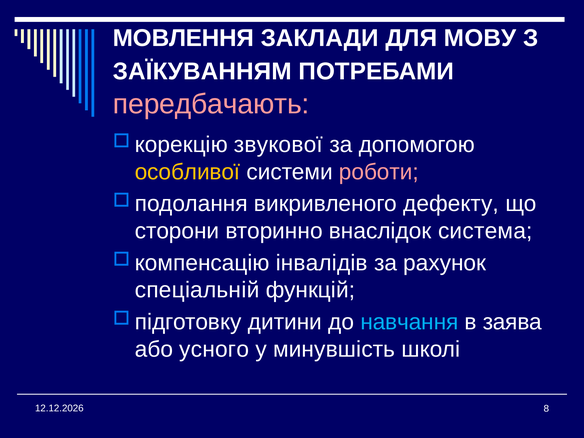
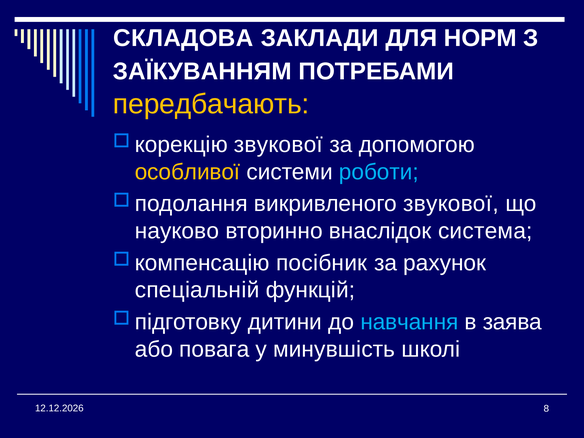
МОВЛЕННЯ: МОВЛЕННЯ -> СКЛАДОВА (183, 38)
МОВУ: МОВУ -> НОРМ (480, 38)
передбачають colour: pink -> yellow (211, 104)
роботи colour: pink -> light blue (379, 172)
викривленого дефекту: дефекту -> звукової (451, 204)
сторони: сторони -> науково (177, 231)
інвалідів: інвалідів -> посібник (322, 263)
усного: усного -> повага (214, 349)
